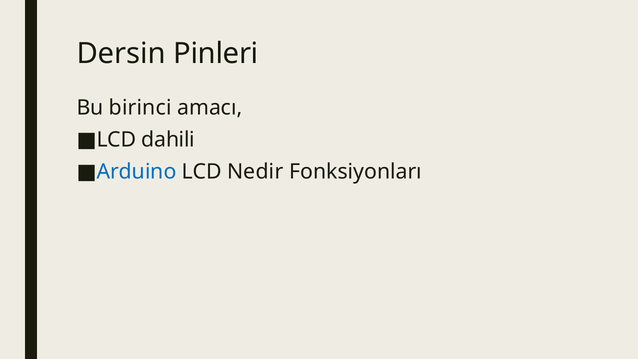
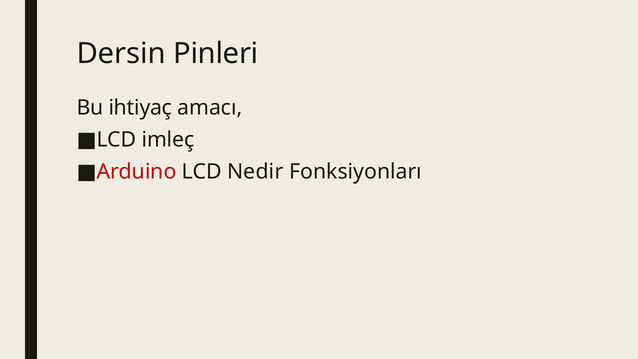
birinci: birinci -> ihtiyaç (140, 108)
dahili: dahili -> imleç (168, 140)
Arduino colour: blue -> red (137, 172)
